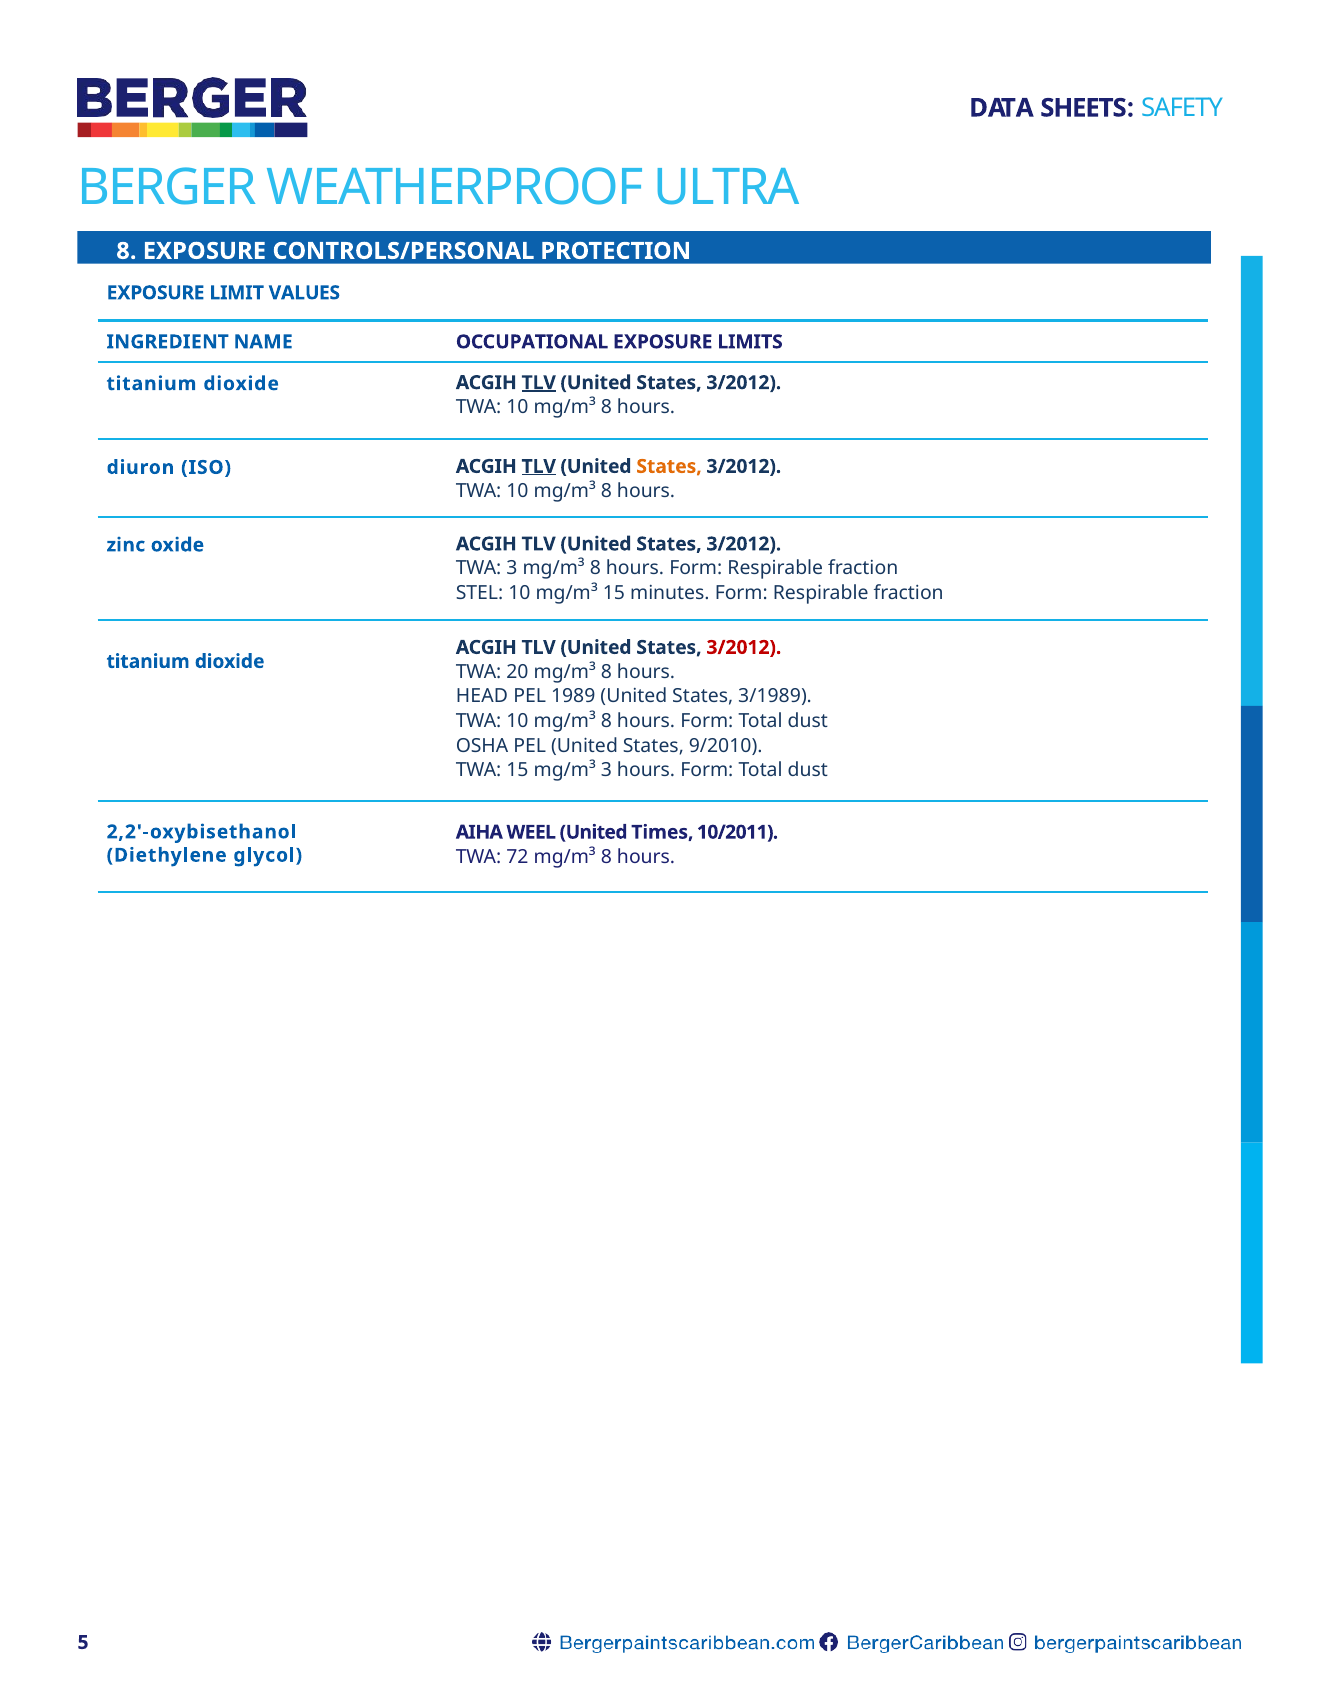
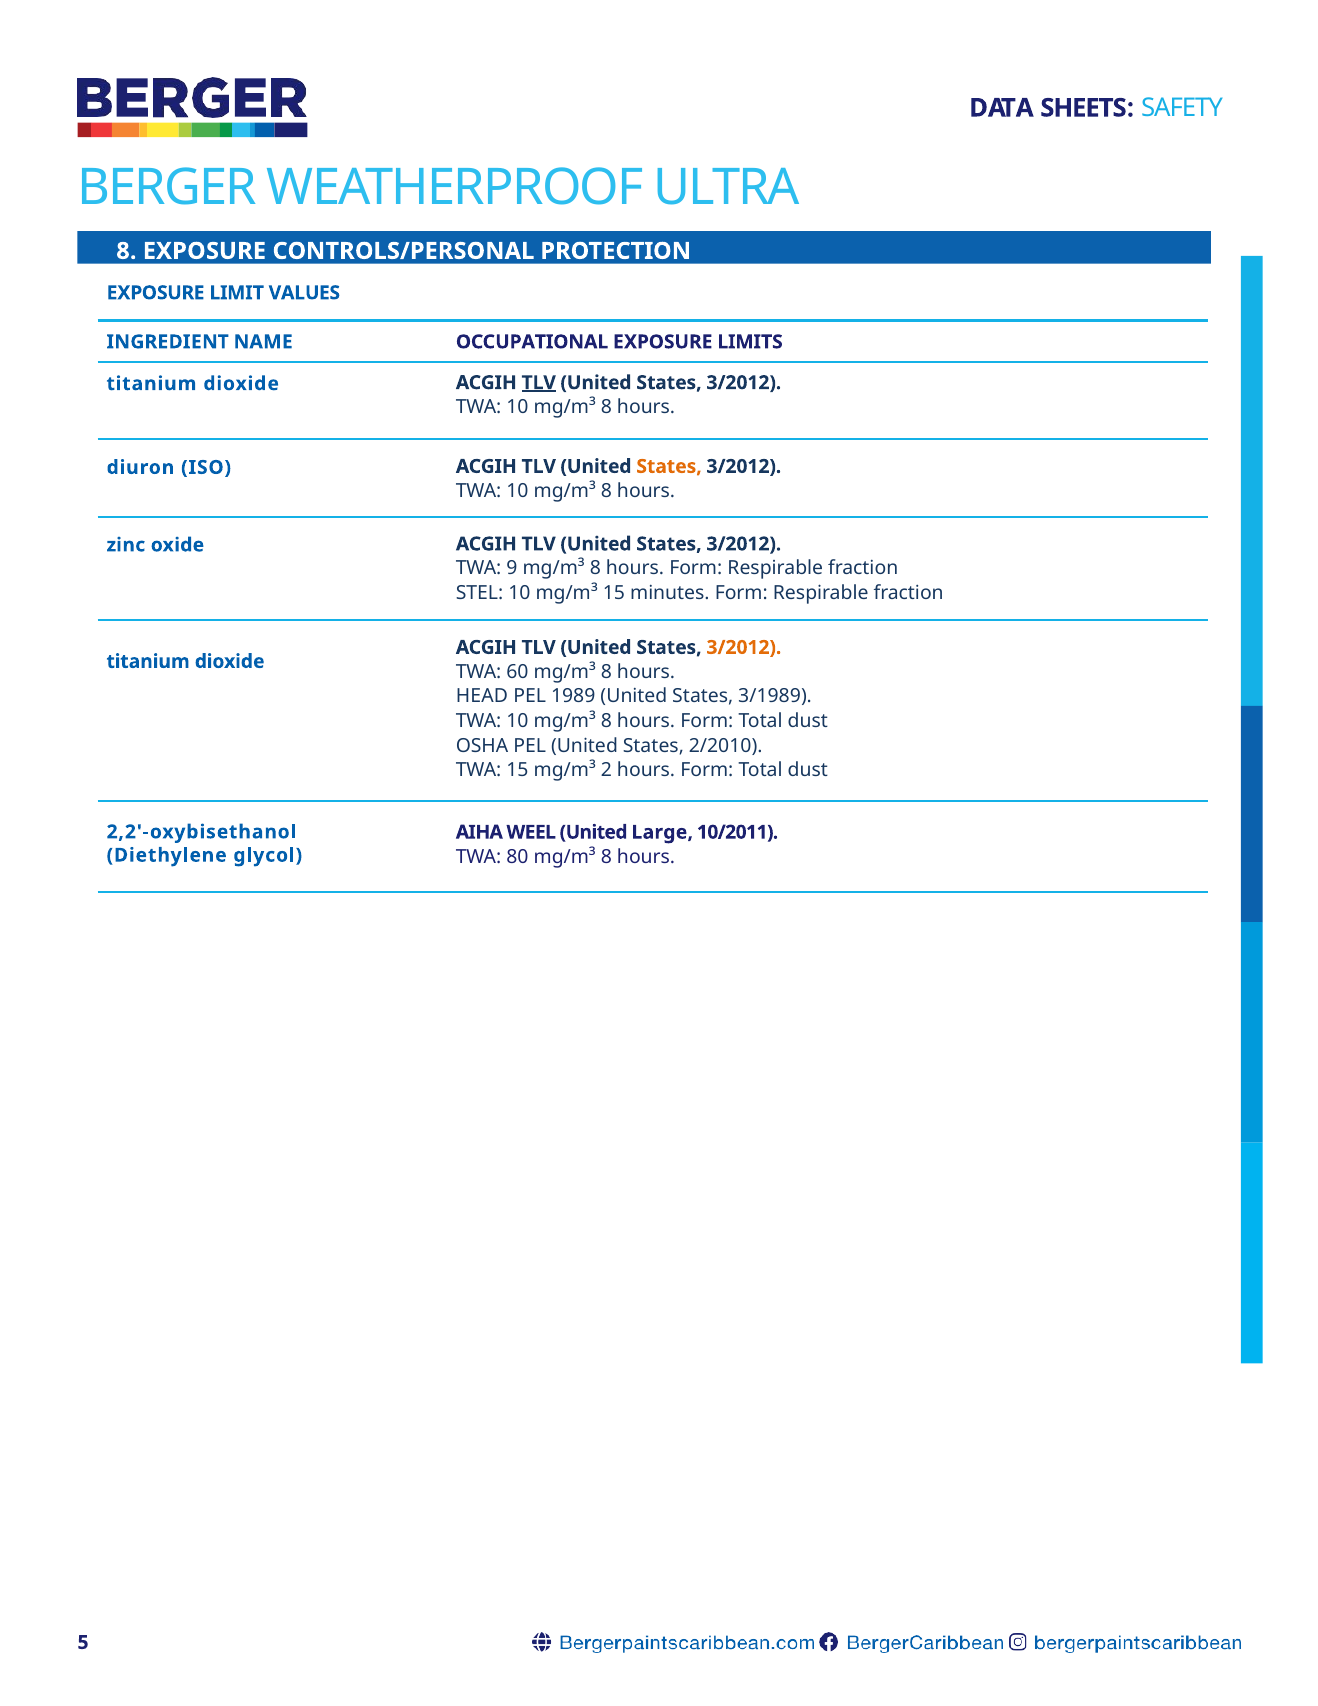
TLV underline: present -> none (539, 466)
TWA 3: 3 -> 9 (512, 568)
3/2012 colour: red -> orange (744, 647)
20: 20 -> 60 (517, 672)
9/2010: 9/2010 -> 2/2010 (726, 746)
mg/m³ 3: 3 -> 2 (606, 770)
Times: Times -> Large (662, 832)
72: 72 -> 80 (517, 857)
